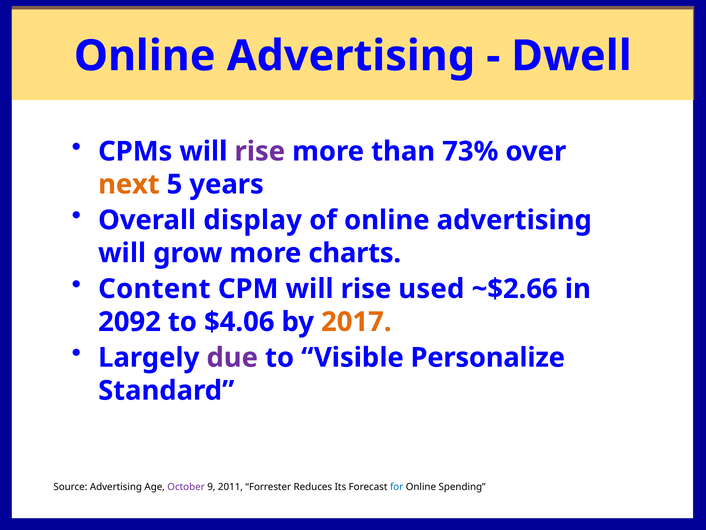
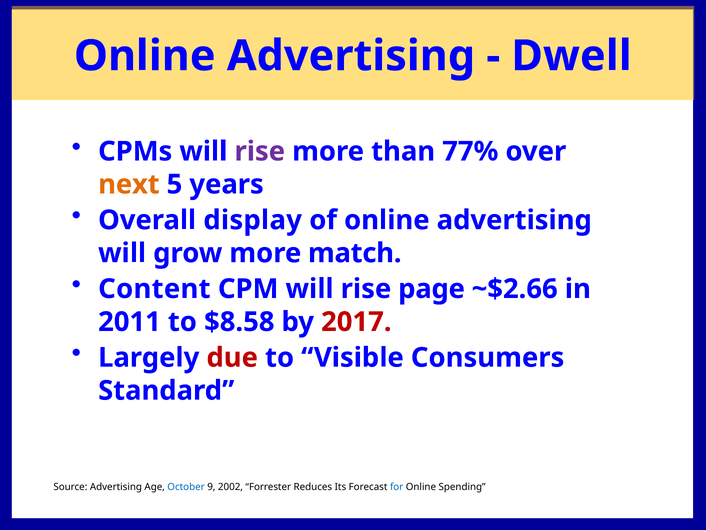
73%: 73% -> 77% (470, 151)
charts: charts -> match (355, 253)
used: used -> page (432, 289)
2092: 2092 -> 2011 (129, 322)
$4.06: $4.06 -> $8.58 (239, 322)
2017 colour: orange -> red (356, 322)
due colour: purple -> red (232, 357)
Personalize: Personalize -> Consumers (488, 357)
October colour: purple -> blue (186, 487)
2011: 2011 -> 2002 (230, 487)
